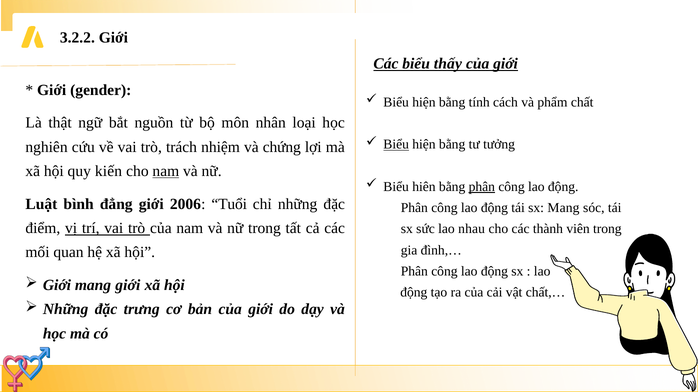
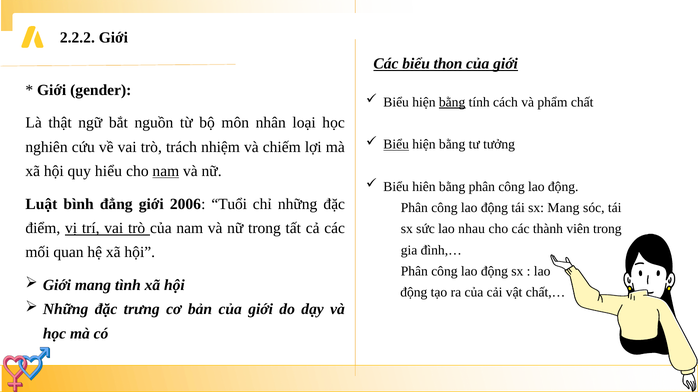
3.2.2: 3.2.2 -> 2.2.2 (77, 38)
thấy: thấy -> thon (448, 64)
bằng underline: none -> present (452, 102)
chứng: chứng -> chiếm (282, 147)
kiến: kiến -> hiểu (108, 171)
phân underline: present -> none (482, 187)
mang giới: giới -> tình (128, 286)
